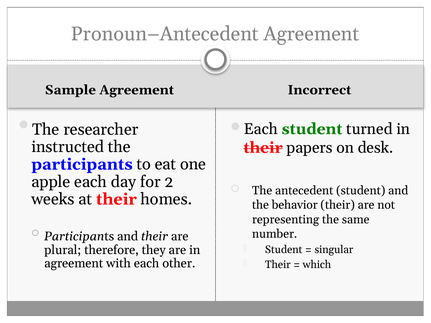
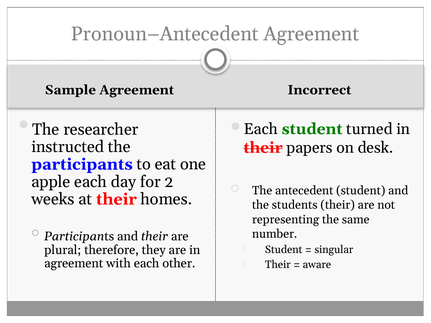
behavior: behavior -> students (295, 205)
which: which -> aware (317, 265)
